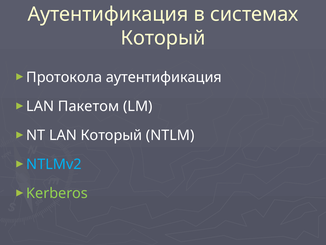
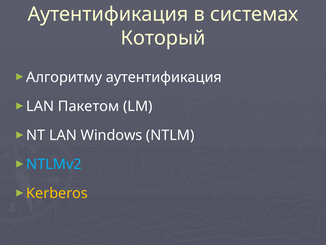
Протокола: Протокола -> Алгоритму (64, 77)
LAN Который: Который -> Windows (111, 135)
Kerberos colour: light green -> yellow (57, 193)
